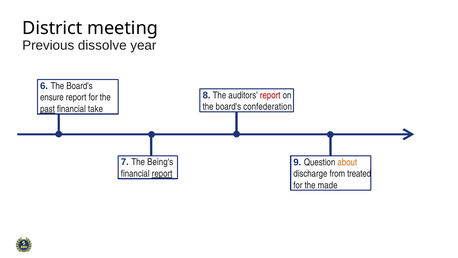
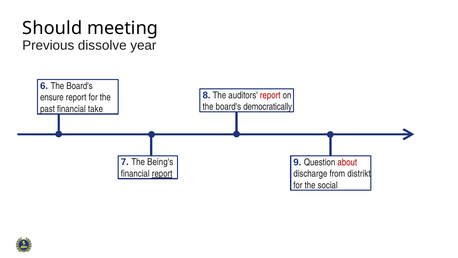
District: District -> Should (52, 28)
confederation: confederation -> democratically (268, 107)
past underline: present -> none (47, 109)
about colour: orange -> red (347, 162)
treated: treated -> distrikt (359, 173)
made: made -> social (328, 185)
